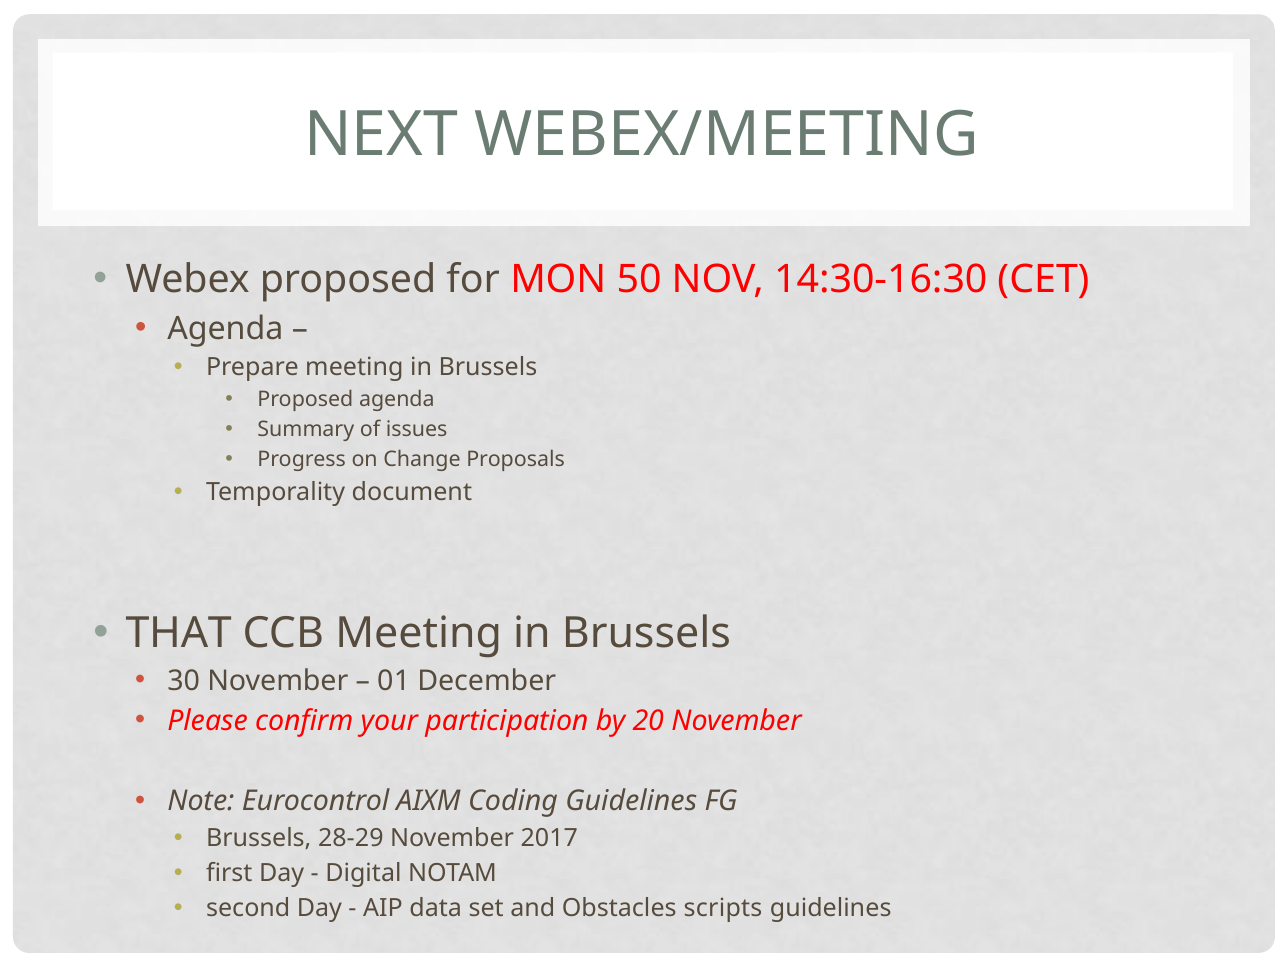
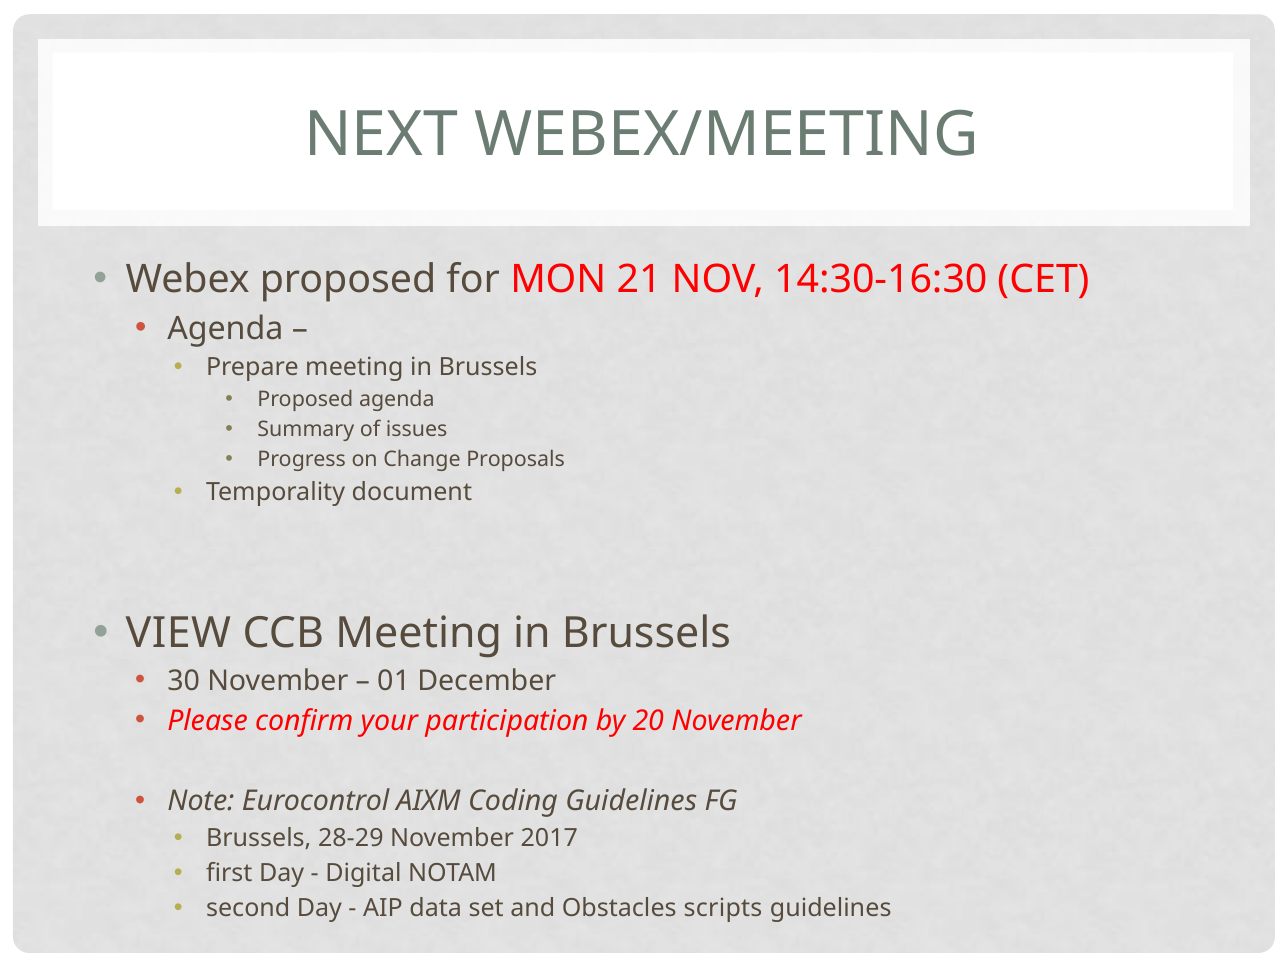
50: 50 -> 21 (639, 280)
THAT: THAT -> VIEW (178, 633)
